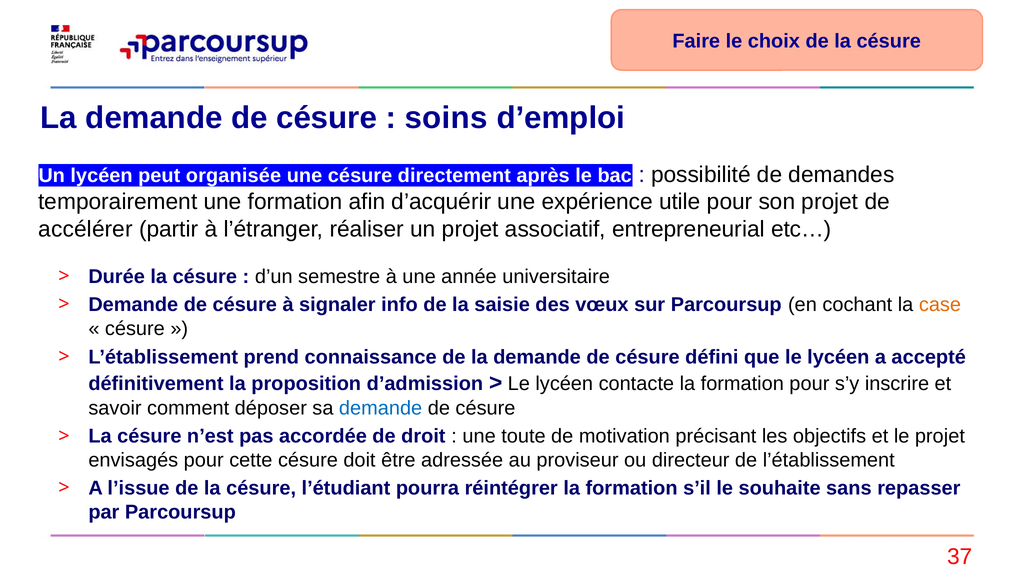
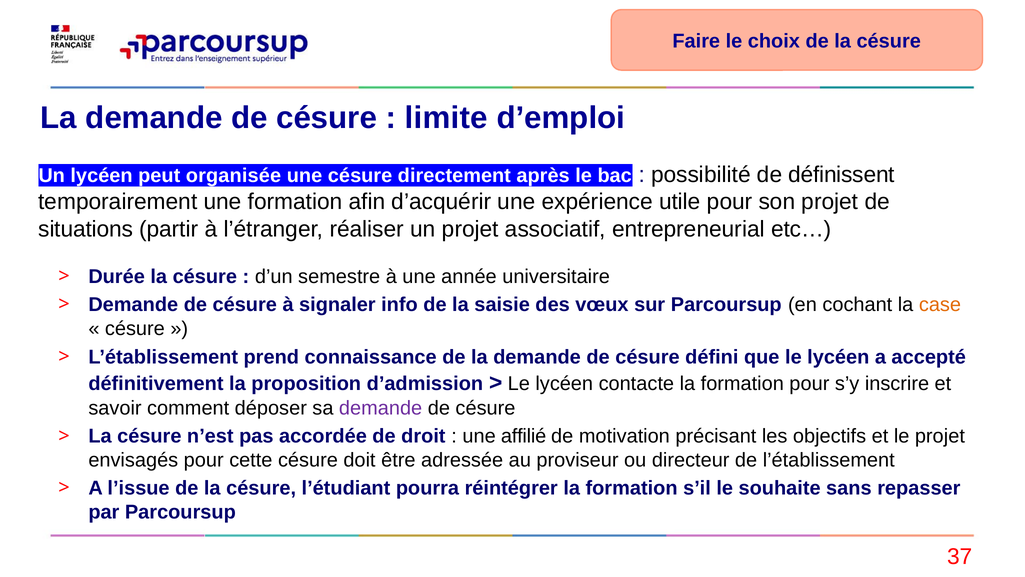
soins: soins -> limite (446, 118)
demandes: demandes -> définissent (842, 174)
accélérer: accélérer -> situations (86, 229)
demande colour: blue -> purple (381, 408)
toute: toute -> affilié (524, 436)
